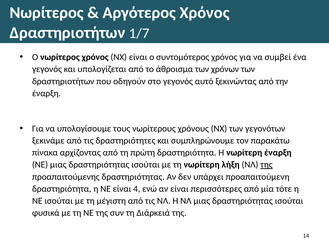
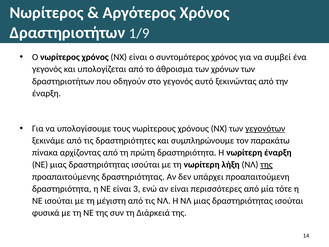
1/7: 1/7 -> 1/9 (139, 33)
γεγονότων underline: none -> present (265, 128)
4: 4 -> 3 (137, 189)
